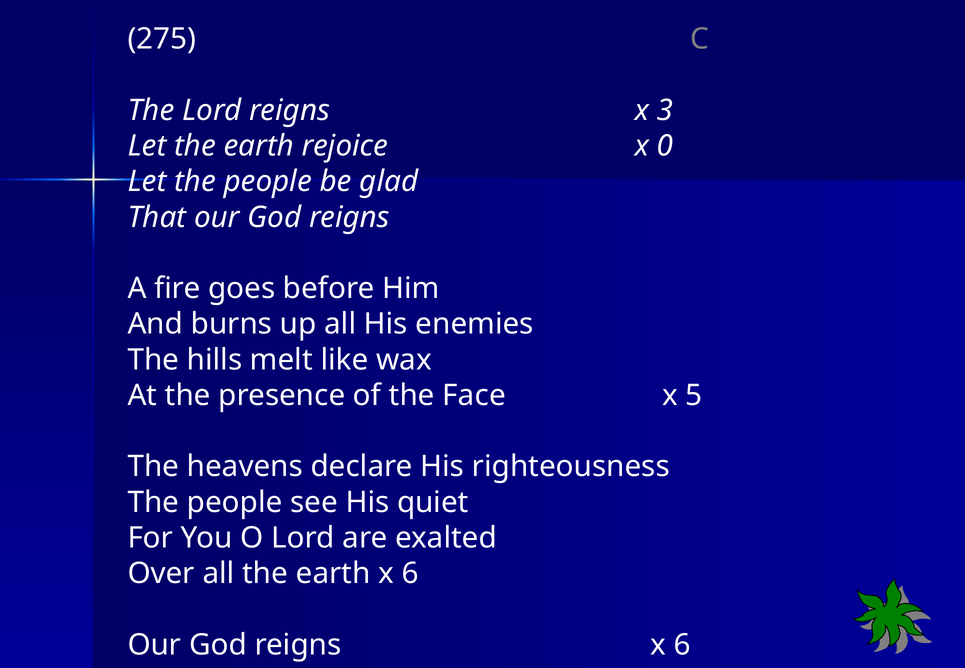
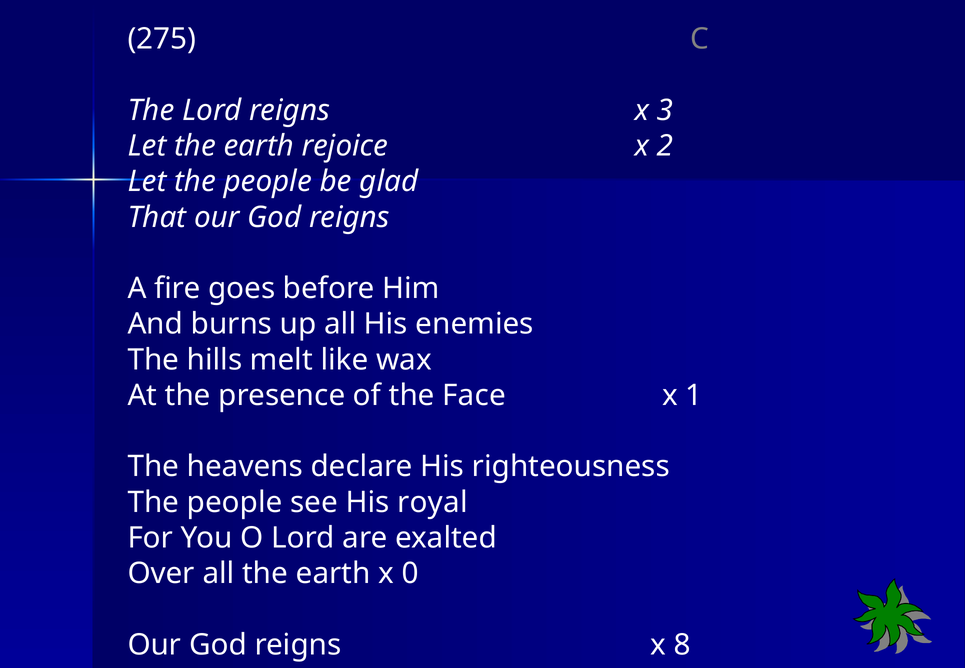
0: 0 -> 2 (665, 146)
5: 5 -> 1 (694, 395)
quiet: quiet -> royal (433, 502)
earth x 6: 6 -> 0 (410, 574)
reigns x 6: 6 -> 8 (682, 645)
